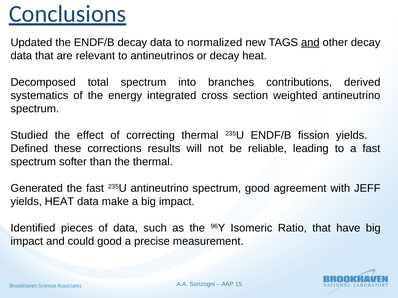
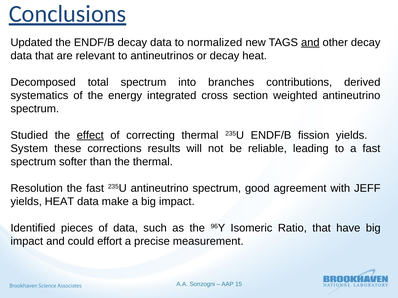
effect underline: none -> present (90, 135)
Defined: Defined -> System (29, 149)
Generated: Generated -> Resolution (37, 189)
could good: good -> effort (110, 242)
